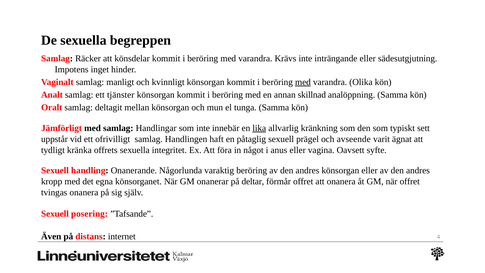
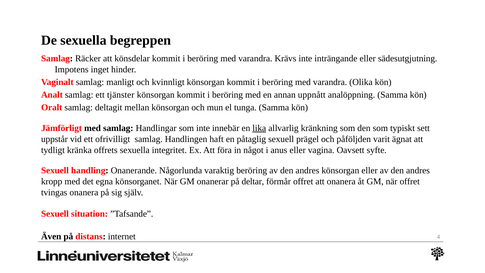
med underline: present -> none (303, 82)
skillnad: skillnad -> uppnått (312, 95)
avseende: avseende -> påföljden (354, 139)
posering: posering -> situation (90, 214)
